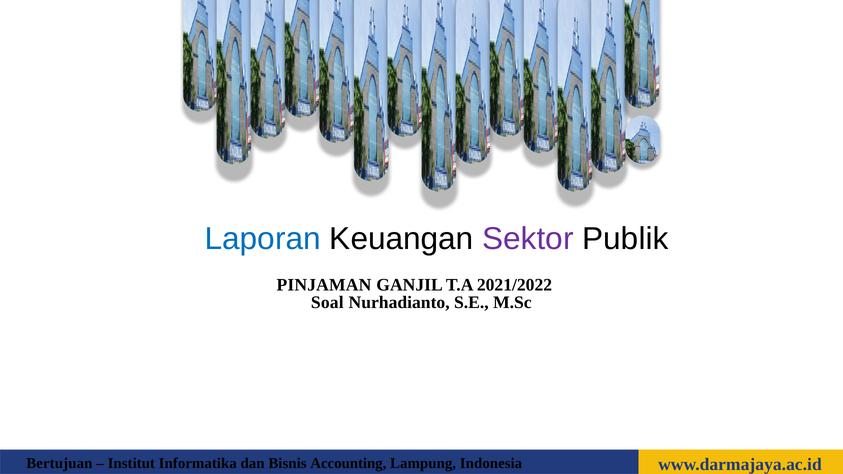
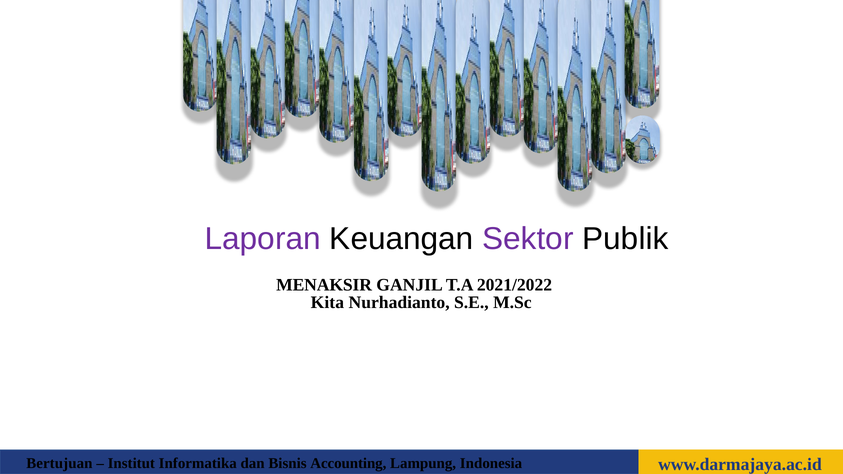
Laporan colour: blue -> purple (263, 239)
PINJAMAN: PINJAMAN -> MENAKSIR (324, 285)
Soal: Soal -> Kita (327, 302)
